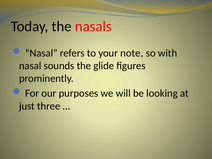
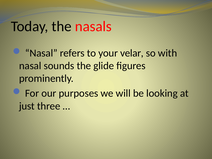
note: note -> velar (132, 53)
